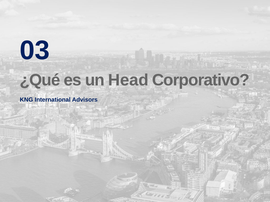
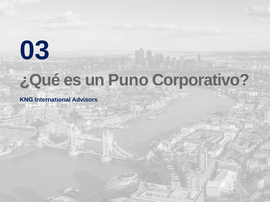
Head: Head -> Puno (128, 80)
